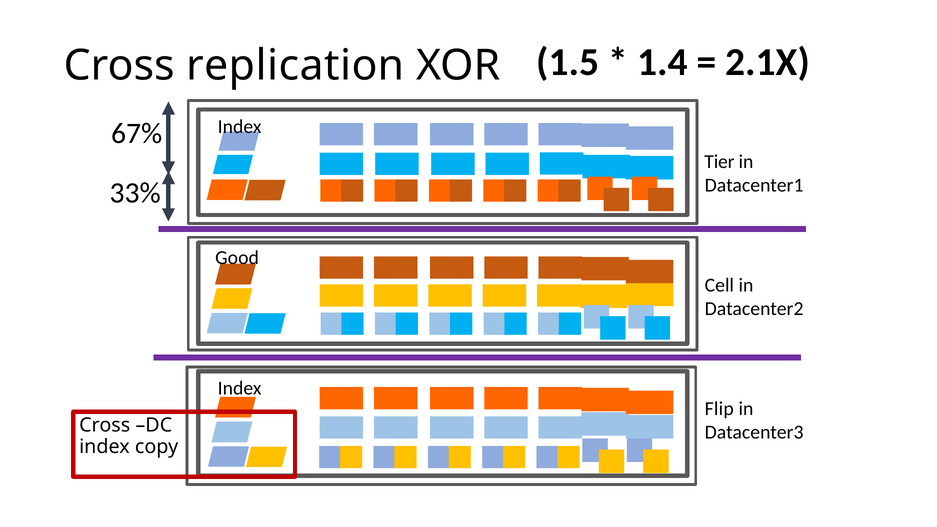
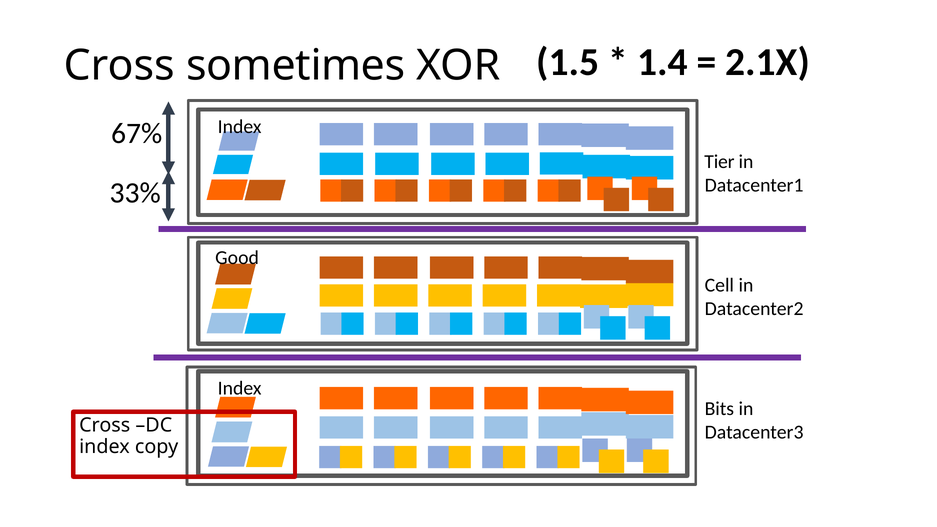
replication: replication -> sometimes (296, 66)
Flip: Flip -> Bits (719, 409)
